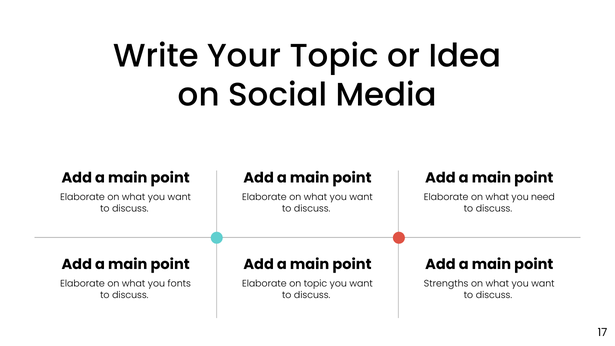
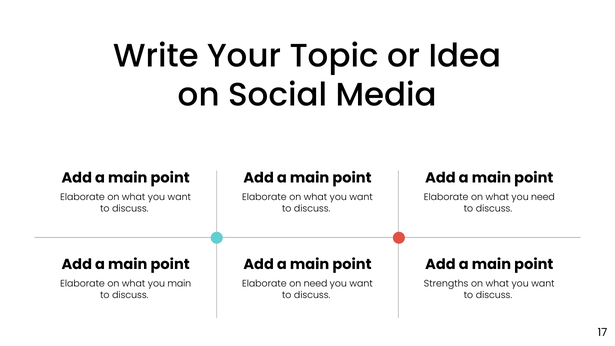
you fonts: fonts -> main (179, 284)
on topic: topic -> need (316, 284)
